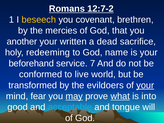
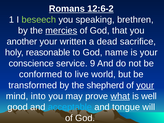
12:7-2: 12:7-2 -> 12:6-2 (101, 9)
beseech colour: yellow -> light green (39, 20)
covenant: covenant -> speaking (95, 20)
mercies underline: none -> present (61, 31)
redeeming: redeeming -> reasonable (48, 52)
beforehand: beforehand -> conscience (31, 63)
7: 7 -> 9 (93, 63)
evildoers: evildoers -> shepherd (105, 85)
fear: fear -> into (38, 96)
may underline: present -> none (74, 96)
into: into -> well (149, 96)
